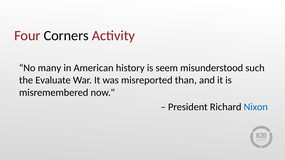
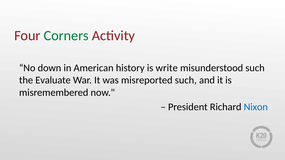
Corners colour: black -> green (66, 36)
many: many -> down (49, 68)
seem: seem -> write (167, 68)
misreported than: than -> such (186, 80)
